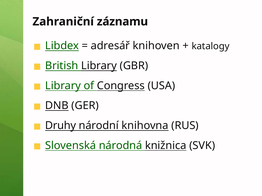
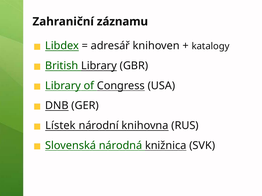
Druhy: Druhy -> Lístek (60, 126)
